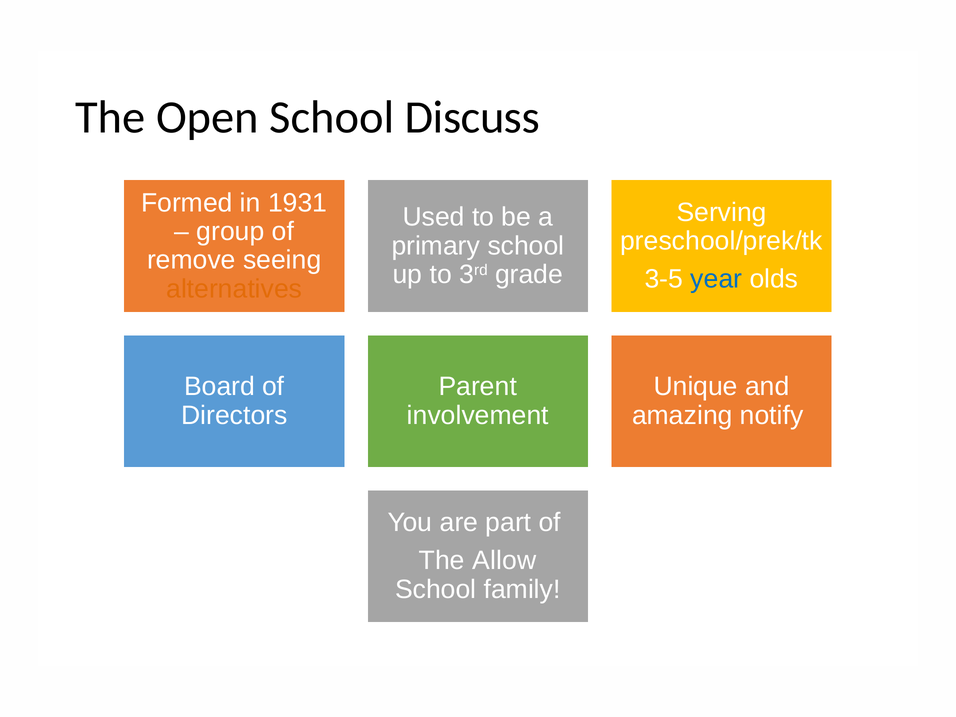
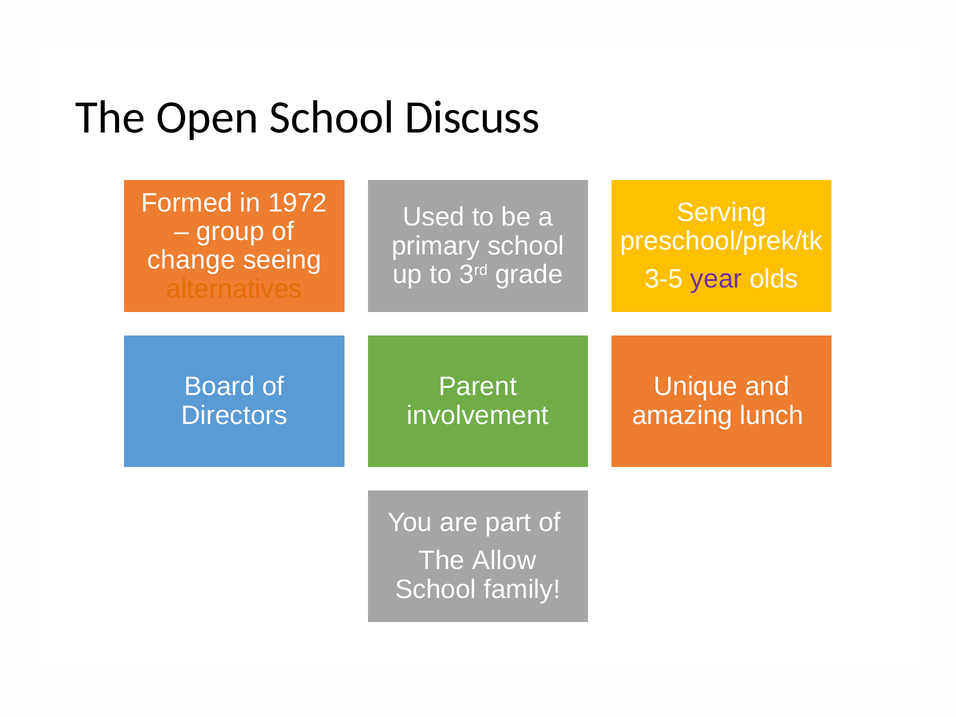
1931: 1931 -> 1972 (298, 203)
remove: remove -> change (191, 260)
year colour: blue -> purple (716, 279)
notify: notify -> lunch (772, 415)
